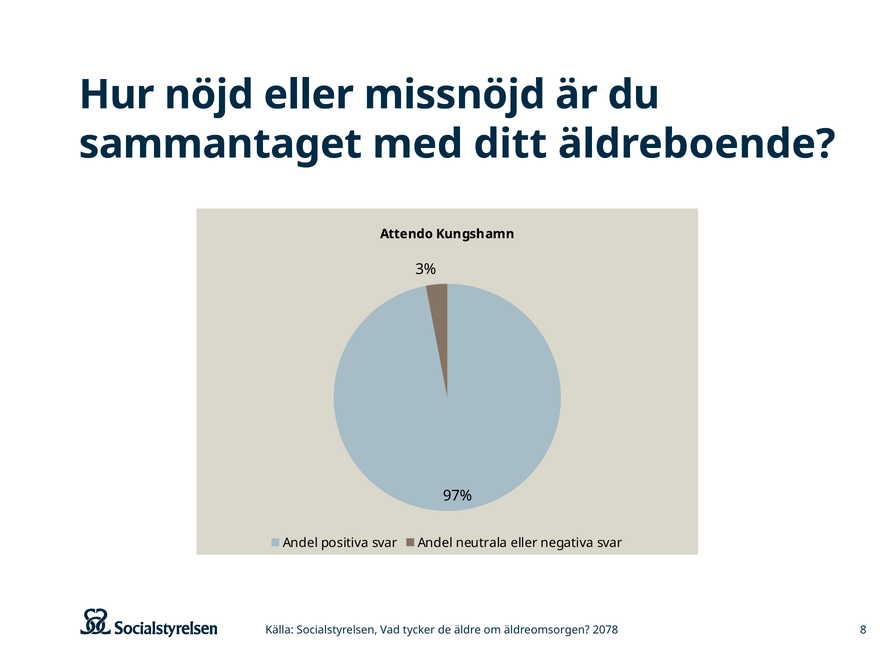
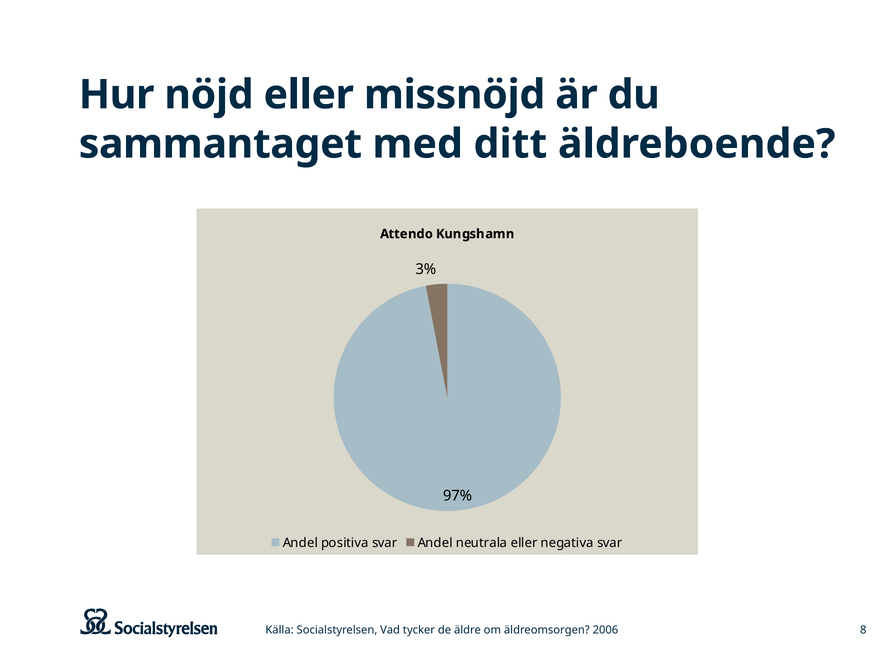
2078: 2078 -> 2006 (606, 630)
